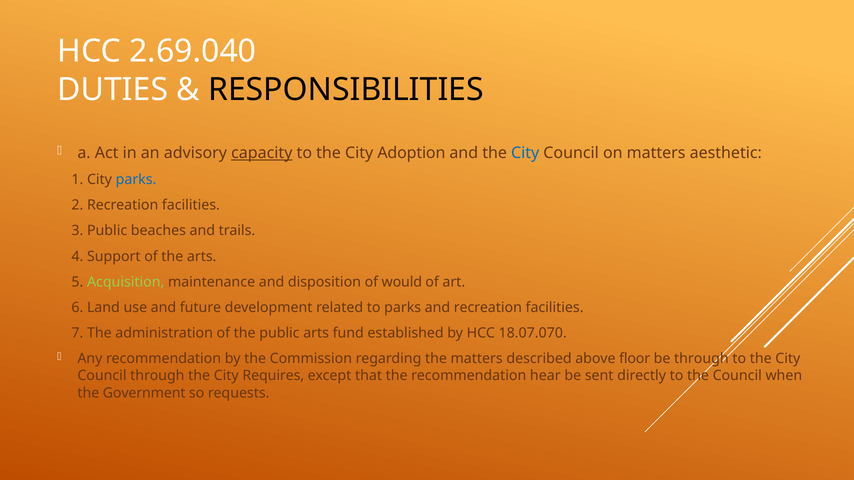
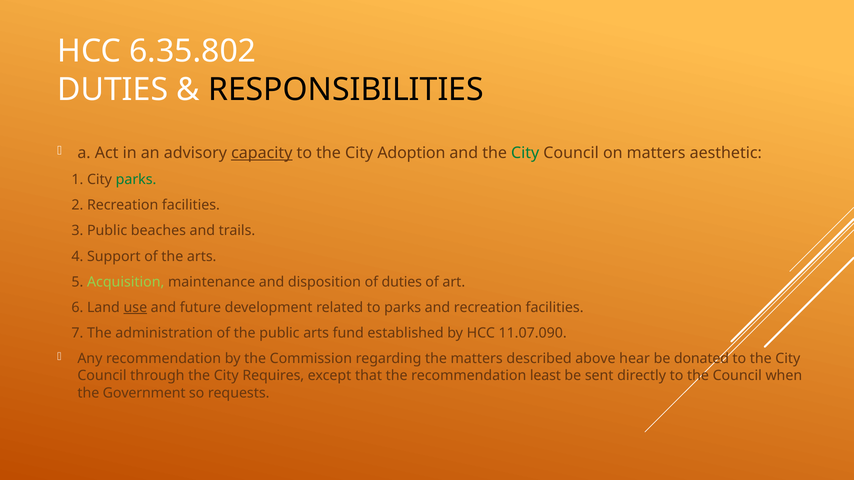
2.69.040: 2.69.040 -> 6.35.802 (193, 51)
City colour: blue -> green (525, 153)
parks colour: blue -> green (136, 180)
of would: would -> duties (402, 282)
use underline: none -> present (135, 308)
18.07.070: 18.07.070 -> 11.07.090 (533, 333)
floor: floor -> hear (635, 359)
be through: through -> donated (701, 359)
hear: hear -> least (545, 376)
